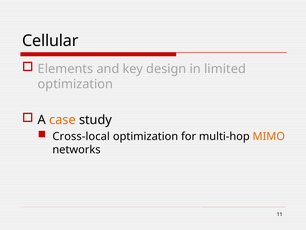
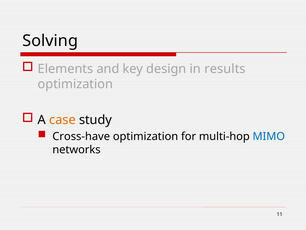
Cellular: Cellular -> Solving (50, 41)
limited: limited -> results (225, 69)
Cross-local: Cross-local -> Cross-have (81, 136)
MIMO colour: orange -> blue (269, 136)
